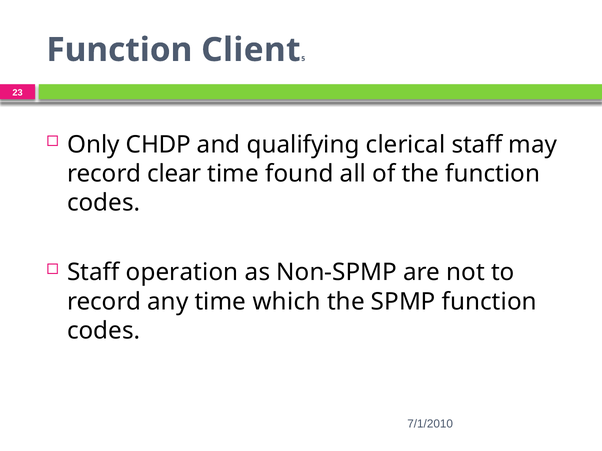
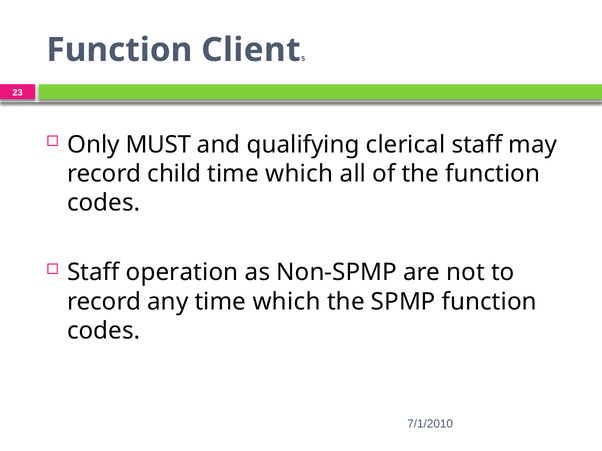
CHDP: CHDP -> MUST (158, 145)
clear: clear -> child (174, 174)
found: found -> which (299, 174)
